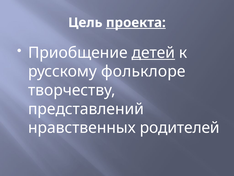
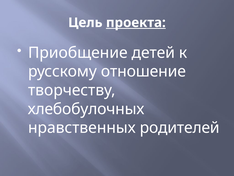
детей underline: present -> none (153, 53)
фольклоре: фольклоре -> отношение (143, 71)
представлений: представлений -> хлебобулочных (86, 109)
